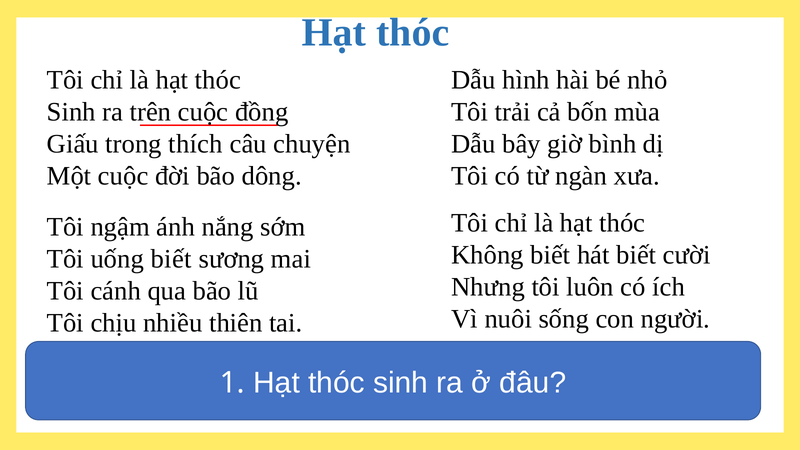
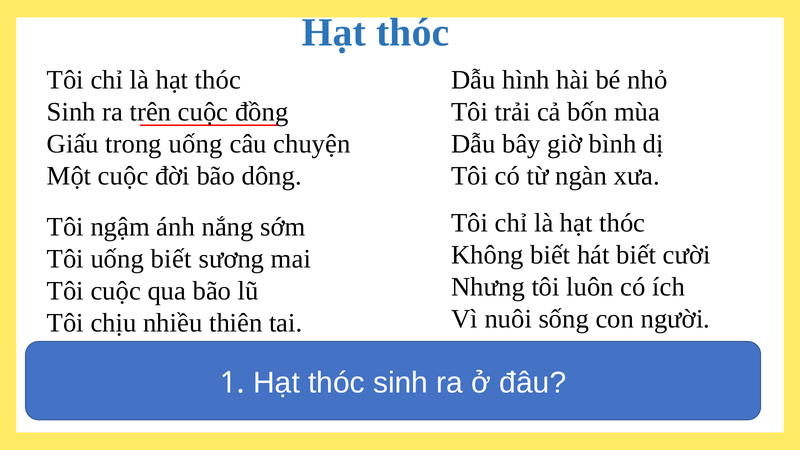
trong thích: thích -> uống (196, 144)
Tôi cánh: cánh -> cuộc (116, 291)
